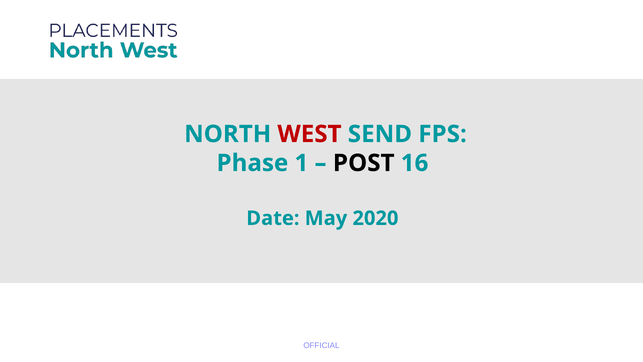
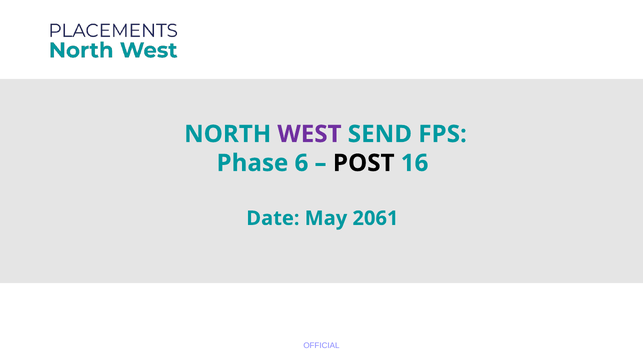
WEST colour: red -> purple (309, 134)
1: 1 -> 6 (301, 163)
2020: 2020 -> 2061 (375, 218)
